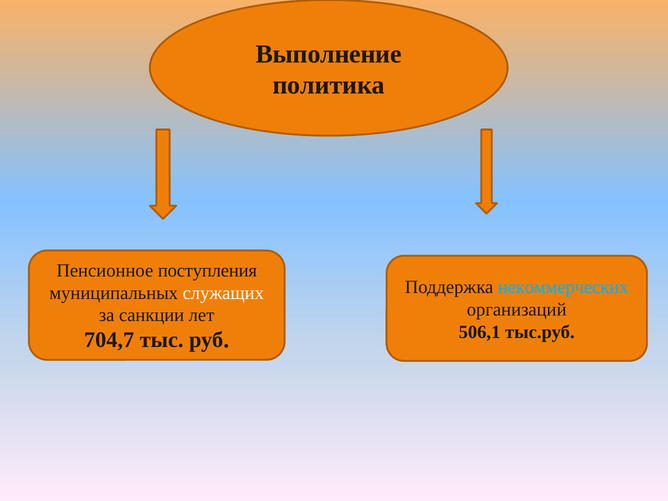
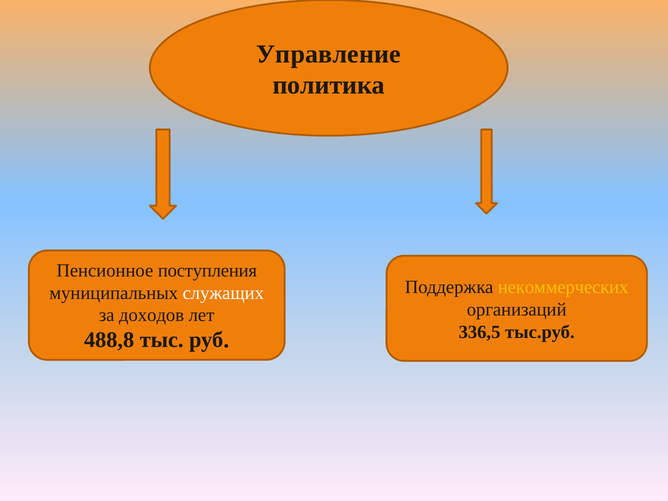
Выполнение: Выполнение -> Управление (329, 54)
некоммерческих colour: light blue -> yellow (563, 287)
санкции: санкции -> доходов (152, 315)
506,1: 506,1 -> 336,5 (480, 332)
704,7: 704,7 -> 488,8 (109, 340)
